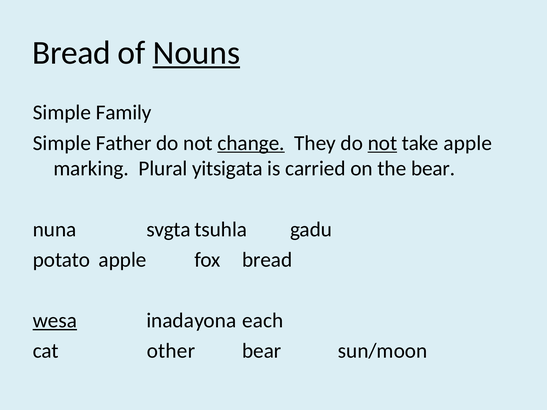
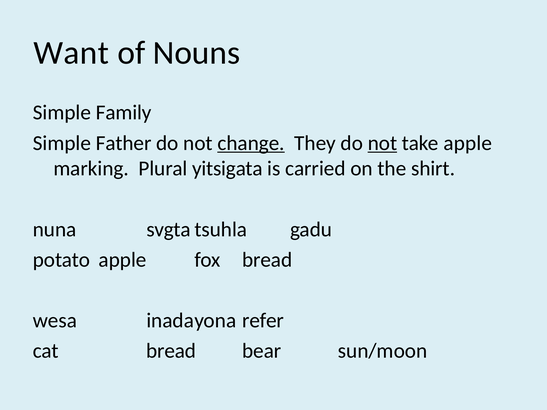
Bread: Bread -> Want (71, 53)
Nouns underline: present -> none (196, 53)
the bear: bear -> shirt (433, 169)
wesa underline: present -> none (55, 321)
each: each -> refer (263, 321)
cat other: other -> bread (171, 351)
